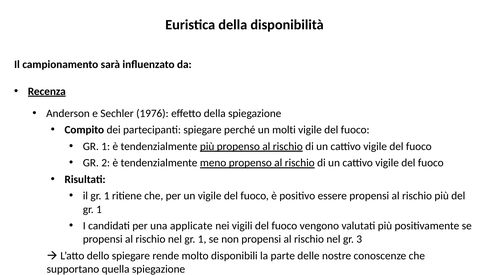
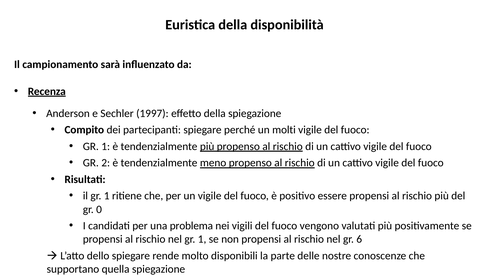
1976: 1976 -> 1997 (152, 113)
1: 1 -> 0 (99, 209)
applicate: applicate -> problema (191, 226)
3: 3 -> 6 (359, 239)
